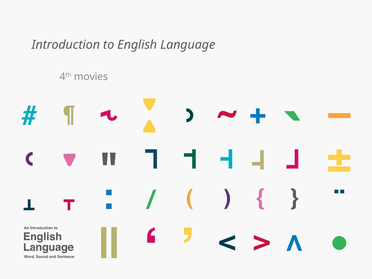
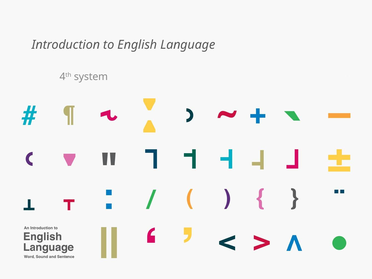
movies: movies -> system (91, 77)
